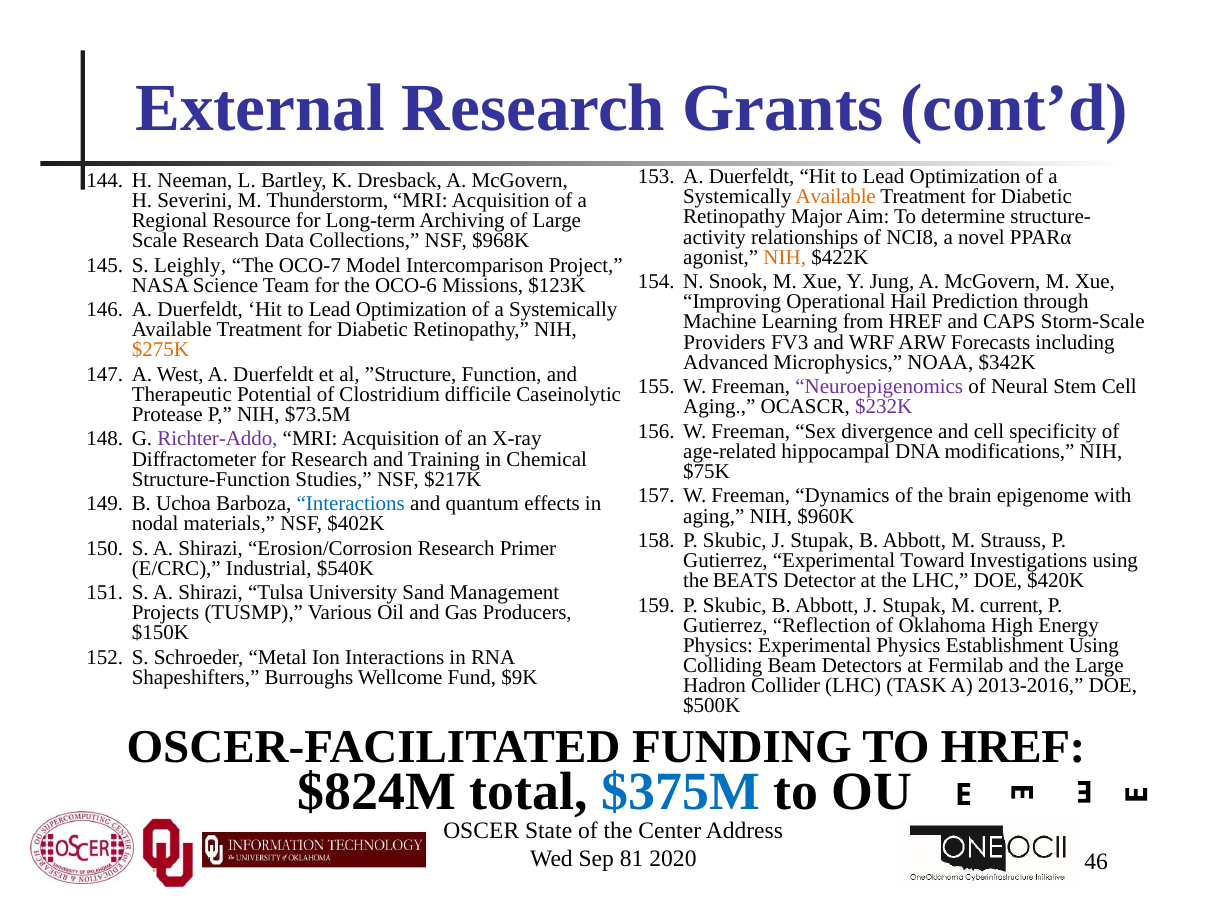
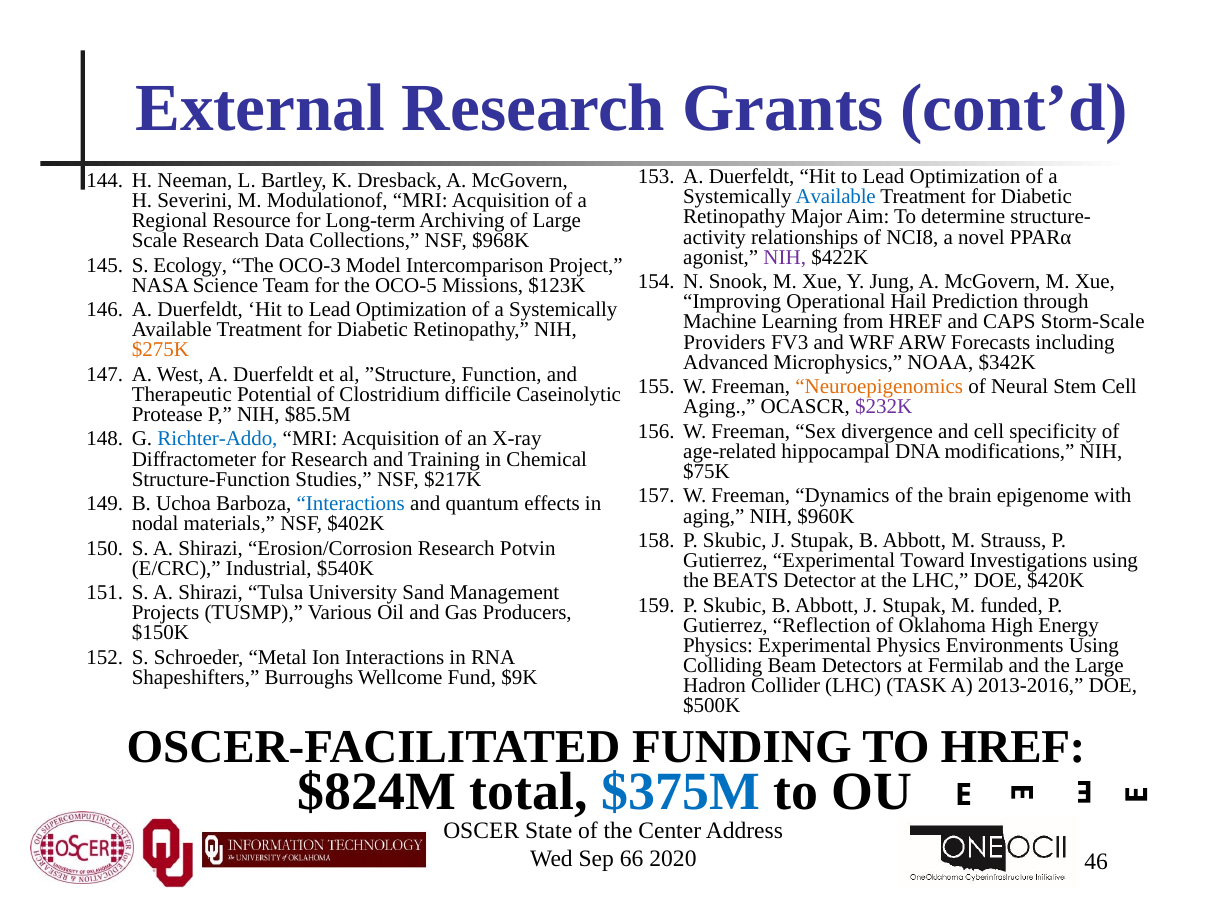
Available colour: orange -> blue (836, 197)
Thunderstorm: Thunderstorm -> Modulationof (327, 201)
NIH colour: orange -> purple (785, 257)
Leighly: Leighly -> Ecology (190, 265)
OCO-7: OCO-7 -> OCO-3 (310, 265)
OCO-6: OCO-6 -> OCO-5 (406, 285)
Neuroepigenomics colour: purple -> orange (879, 387)
$73.5M: $73.5M -> $85.5M (318, 415)
Richter-Addo colour: purple -> blue (217, 439)
Primer: Primer -> Potvin (528, 548)
current: current -> funded (1012, 605)
Establishment: Establishment -> Environments (1005, 646)
81: 81 -> 66 (632, 859)
